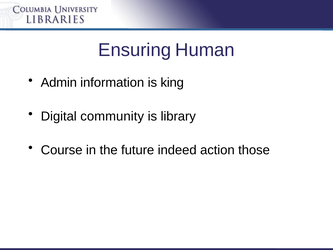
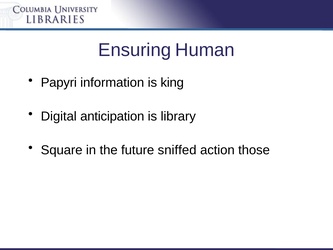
Admin: Admin -> Papyri (59, 82)
community: community -> anticipation (112, 116)
Course: Course -> Square (62, 150)
indeed: indeed -> sniffed (177, 150)
